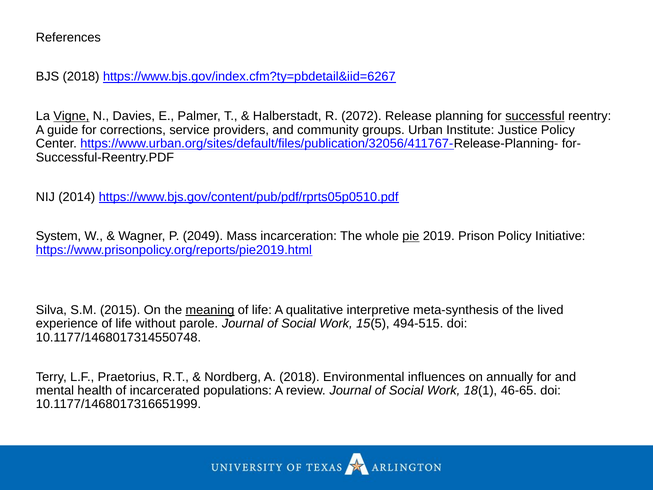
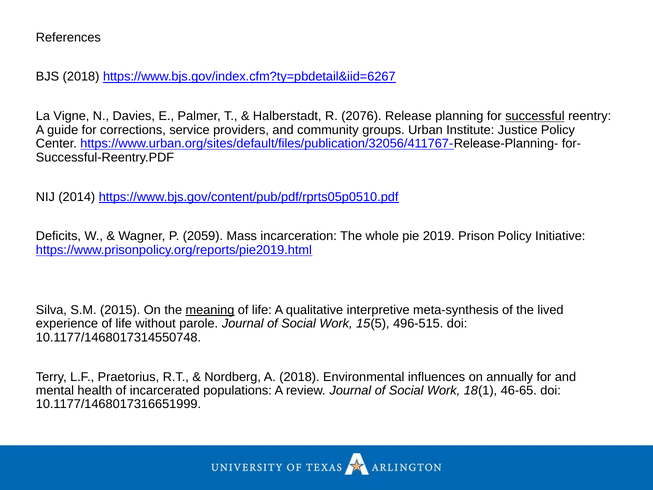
Vigne underline: present -> none (71, 116)
2072: 2072 -> 2076 (361, 116)
System: System -> Deficits (58, 236)
2049: 2049 -> 2059 (203, 236)
pie underline: present -> none (411, 236)
494-515: 494-515 -> 496-515 (418, 323)
